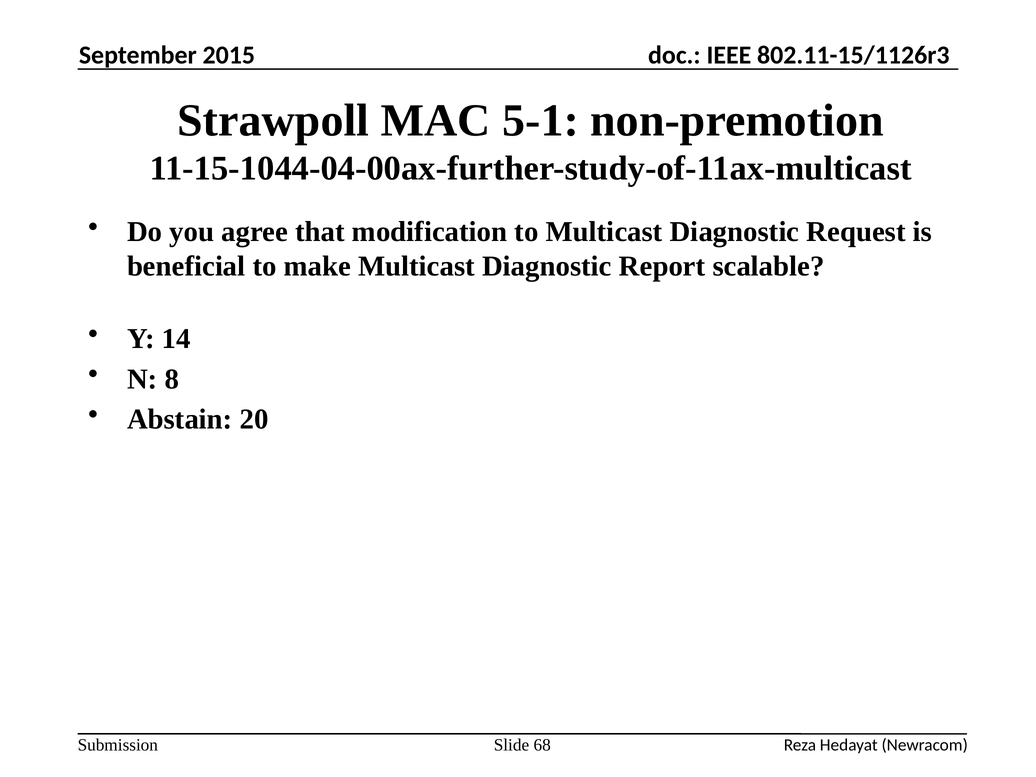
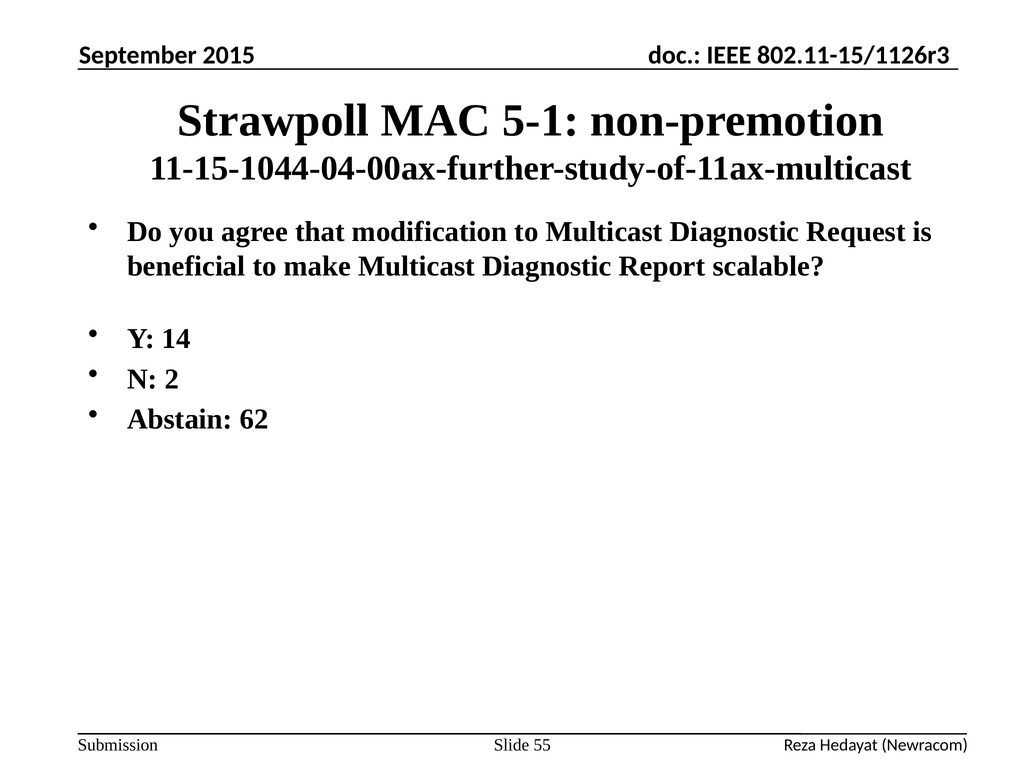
8: 8 -> 2 (172, 379)
20: 20 -> 62 (254, 419)
68: 68 -> 55 (542, 745)
